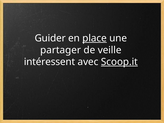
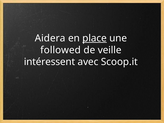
Guider: Guider -> Aidera (50, 38)
partager: partager -> followed (61, 50)
Scoop.it underline: present -> none (119, 62)
